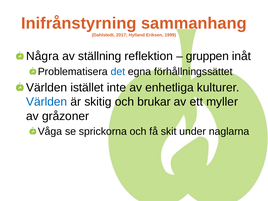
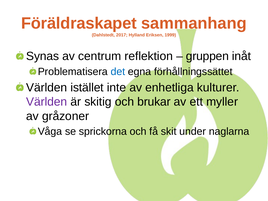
Inifrånstyrning: Inifrånstyrning -> Föräldraskapet (79, 23)
Några: Några -> Synas (43, 56)
ställning: ställning -> centrum (100, 56)
Världen colour: blue -> purple (47, 102)
